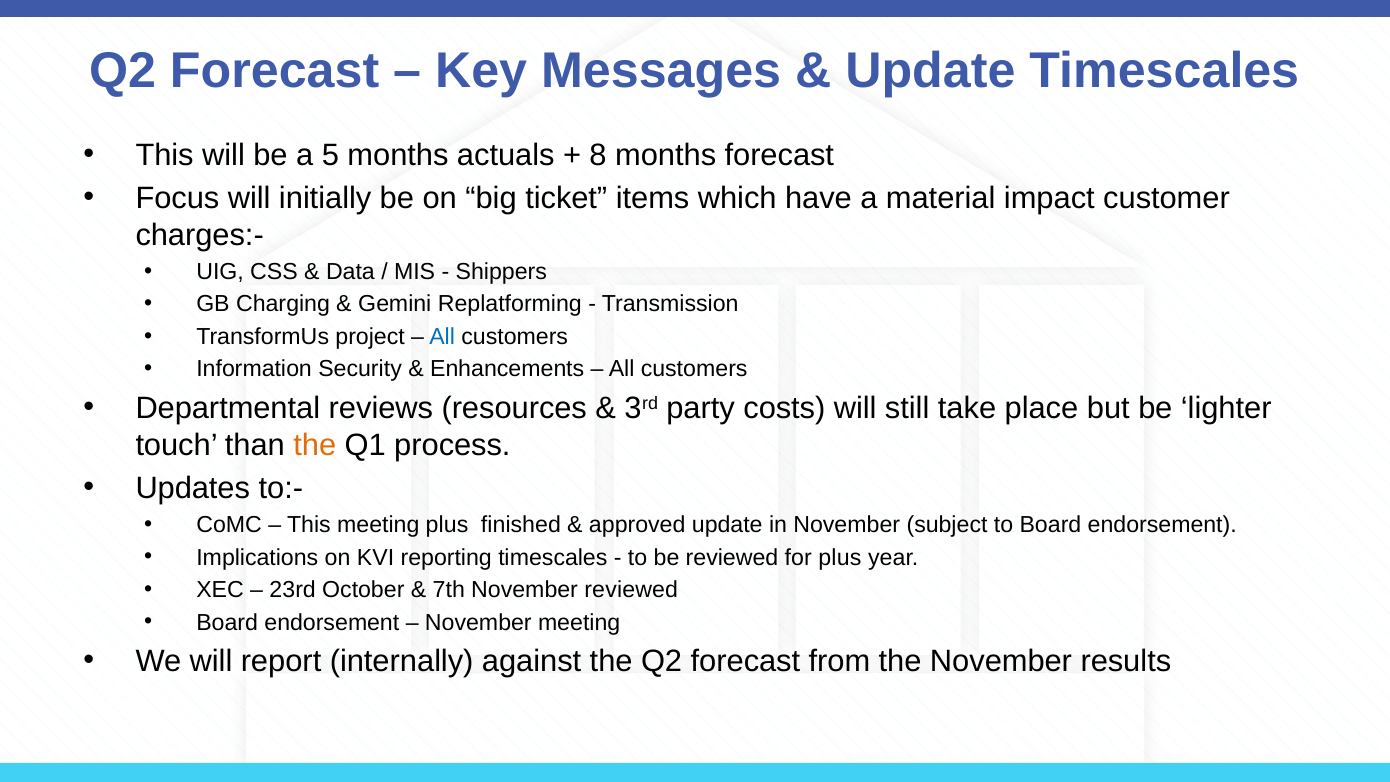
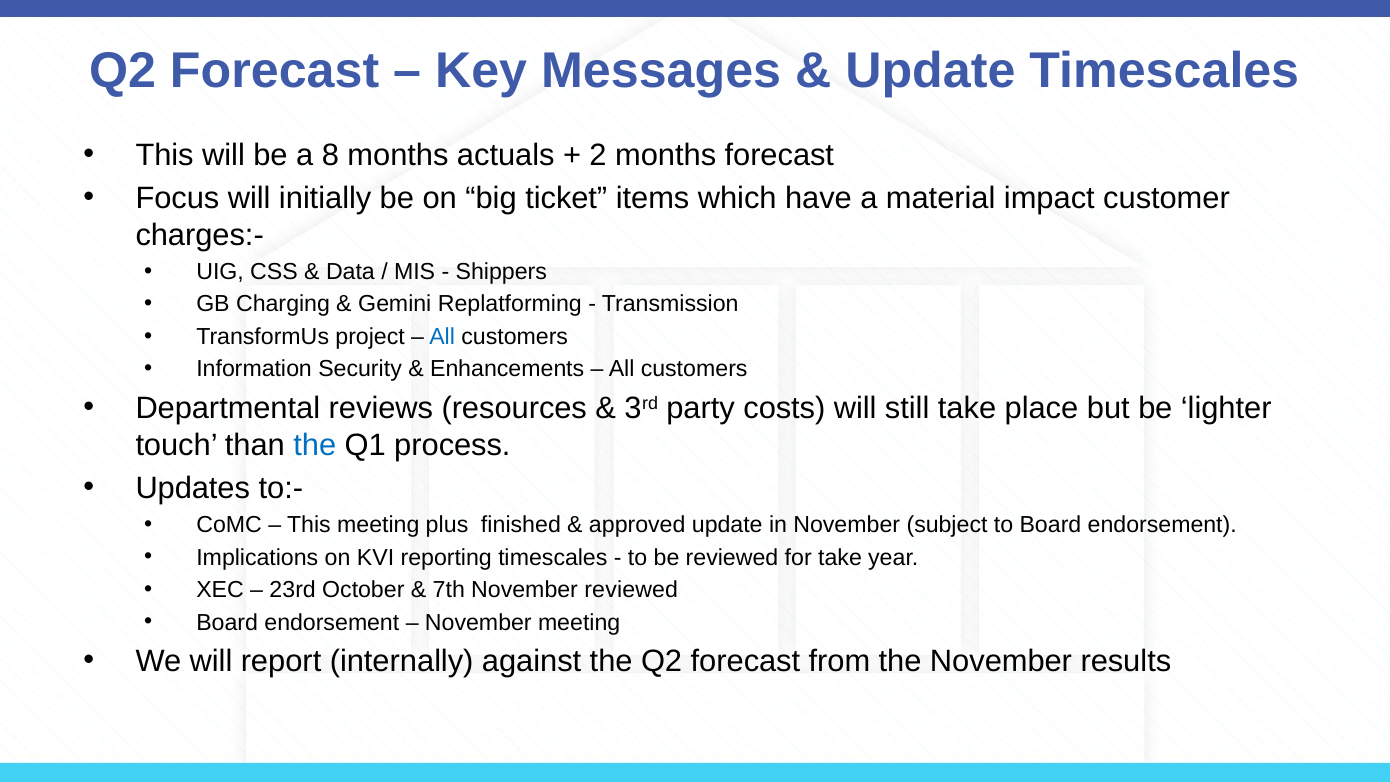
5: 5 -> 8 (330, 155)
8: 8 -> 2 (598, 155)
the colour: orange -> blue (315, 445)
for plus: plus -> take (840, 557)
